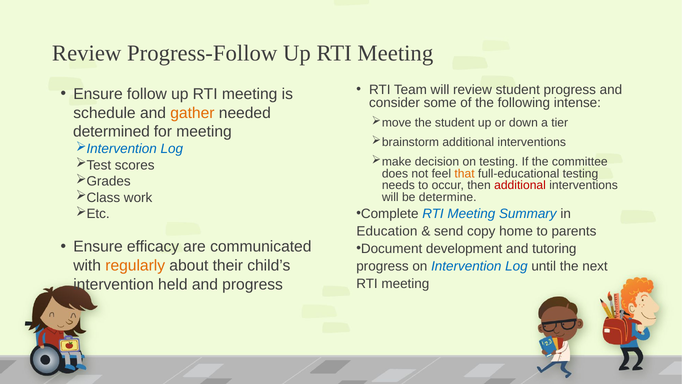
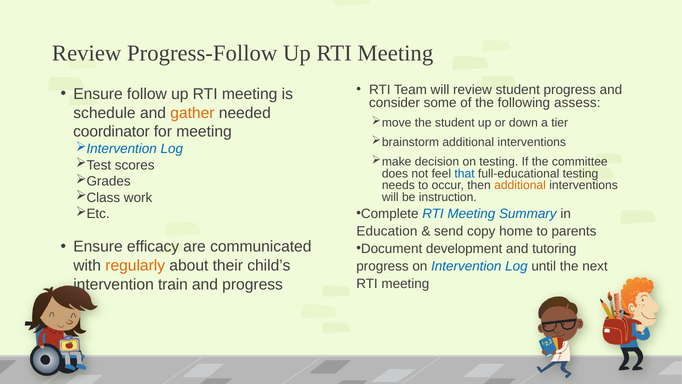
intense: intense -> assess (577, 103)
determined: determined -> coordinator (111, 132)
that colour: orange -> blue (465, 173)
additional colour: red -> orange (520, 185)
determine: determine -> instruction (448, 197)
held: held -> train (173, 284)
